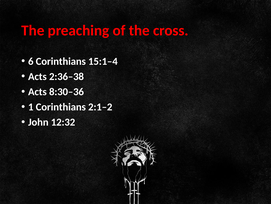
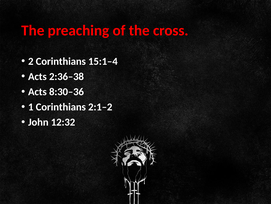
6: 6 -> 2 (31, 61)
